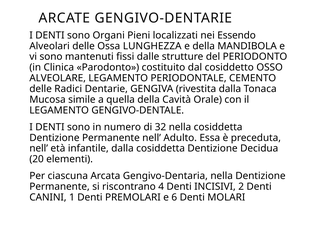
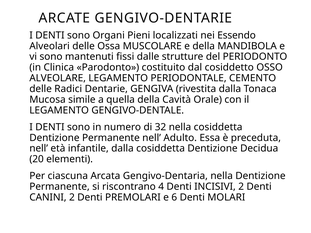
LUNGHEZZA: LUNGHEZZA -> MUSCOLARE (152, 46)
CANINI 1: 1 -> 2 (72, 198)
